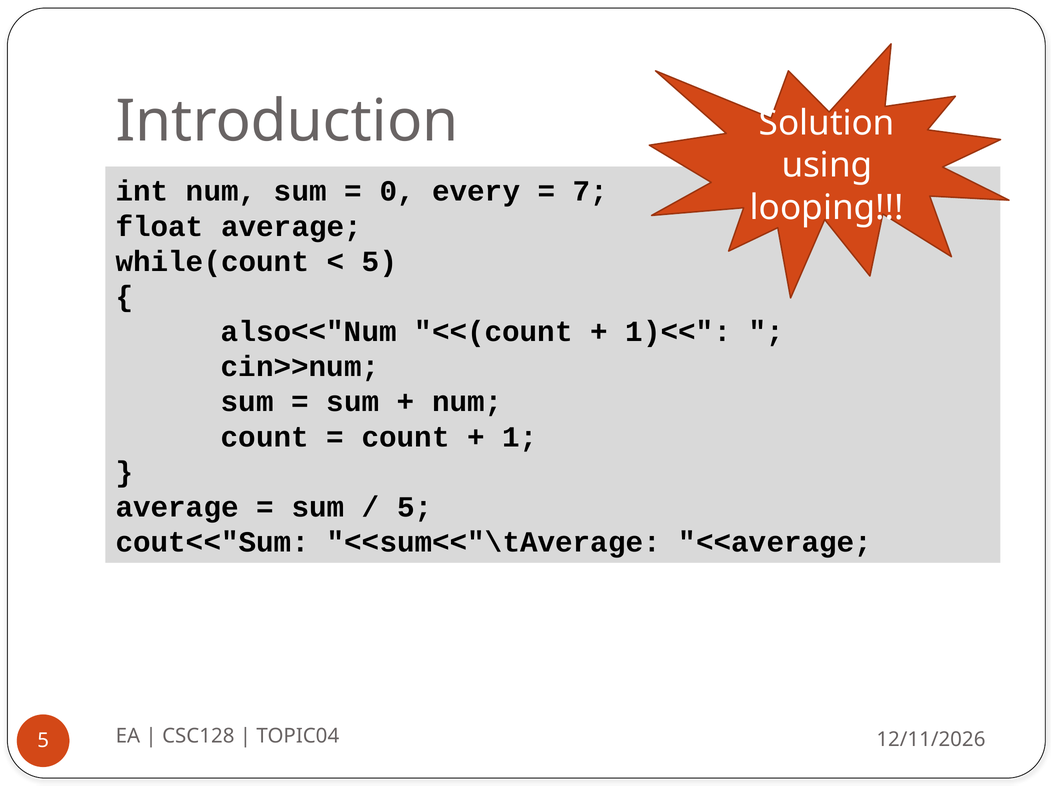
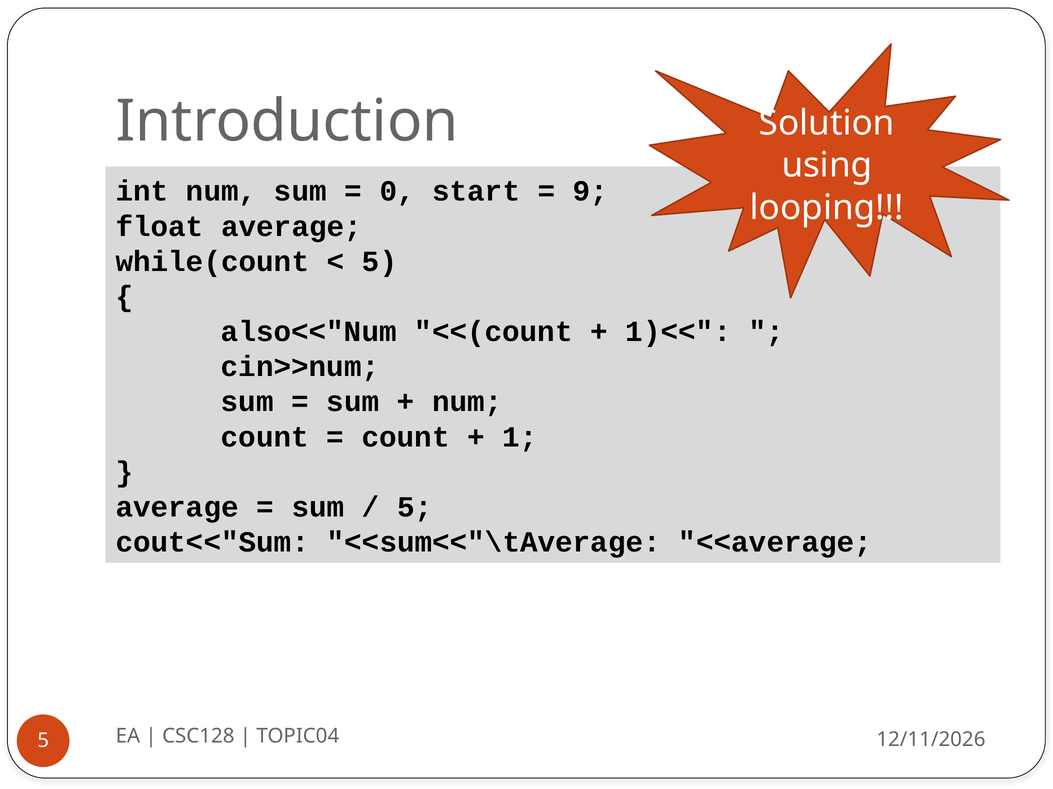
every: every -> start (476, 192)
7: 7 -> 9 (590, 192)
